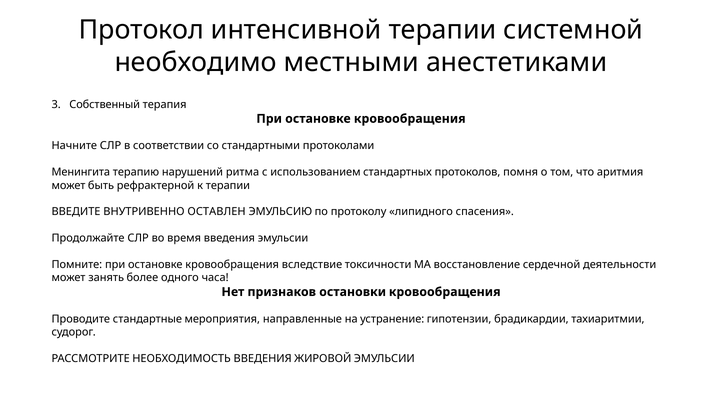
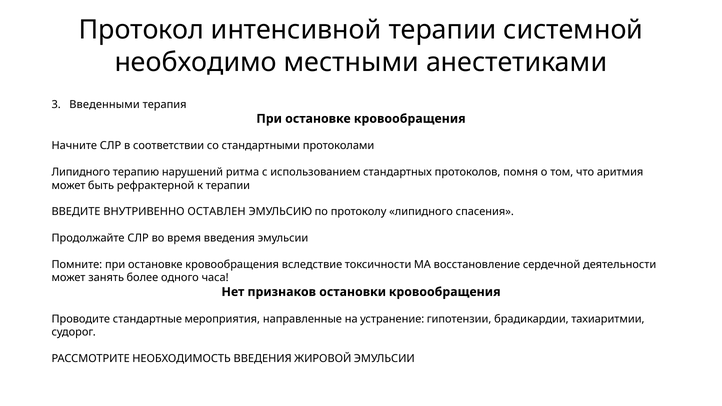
Собственный: Собственный -> Введенными (105, 105)
Менингита: Менингита -> Липидного (81, 172)
